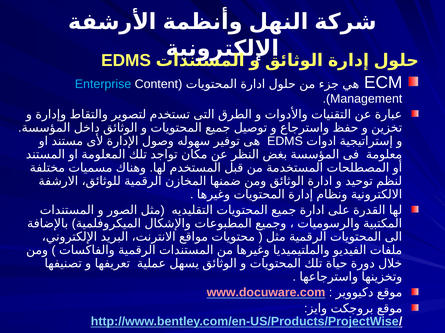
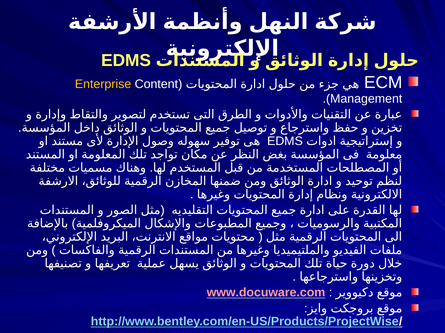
Enterprise colour: light blue -> yellow (103, 84)
